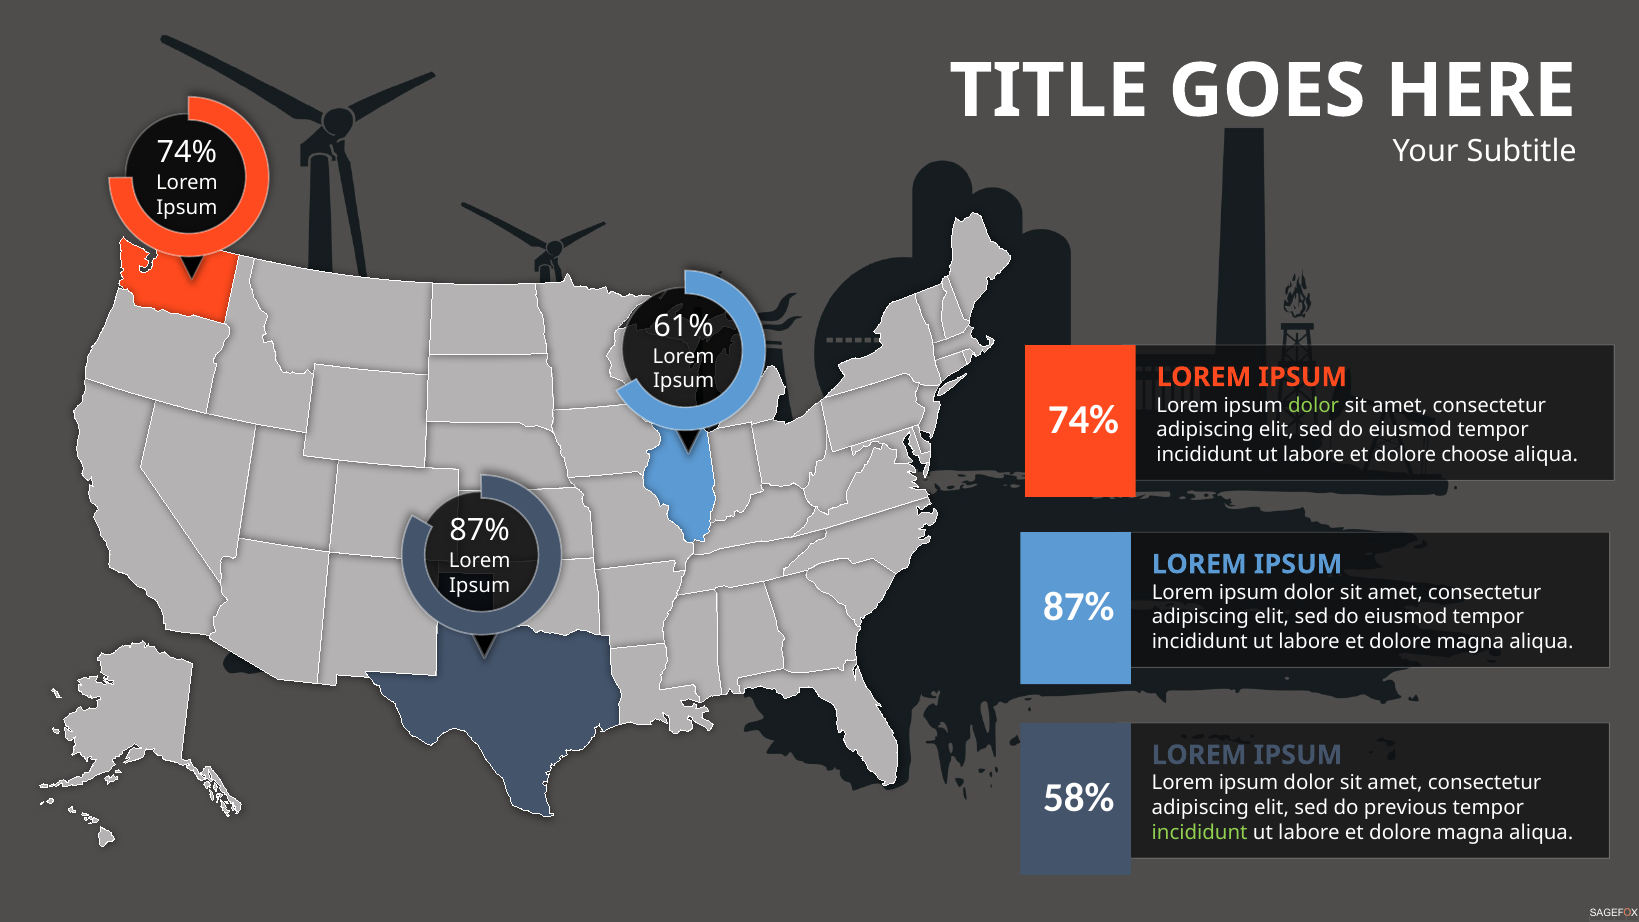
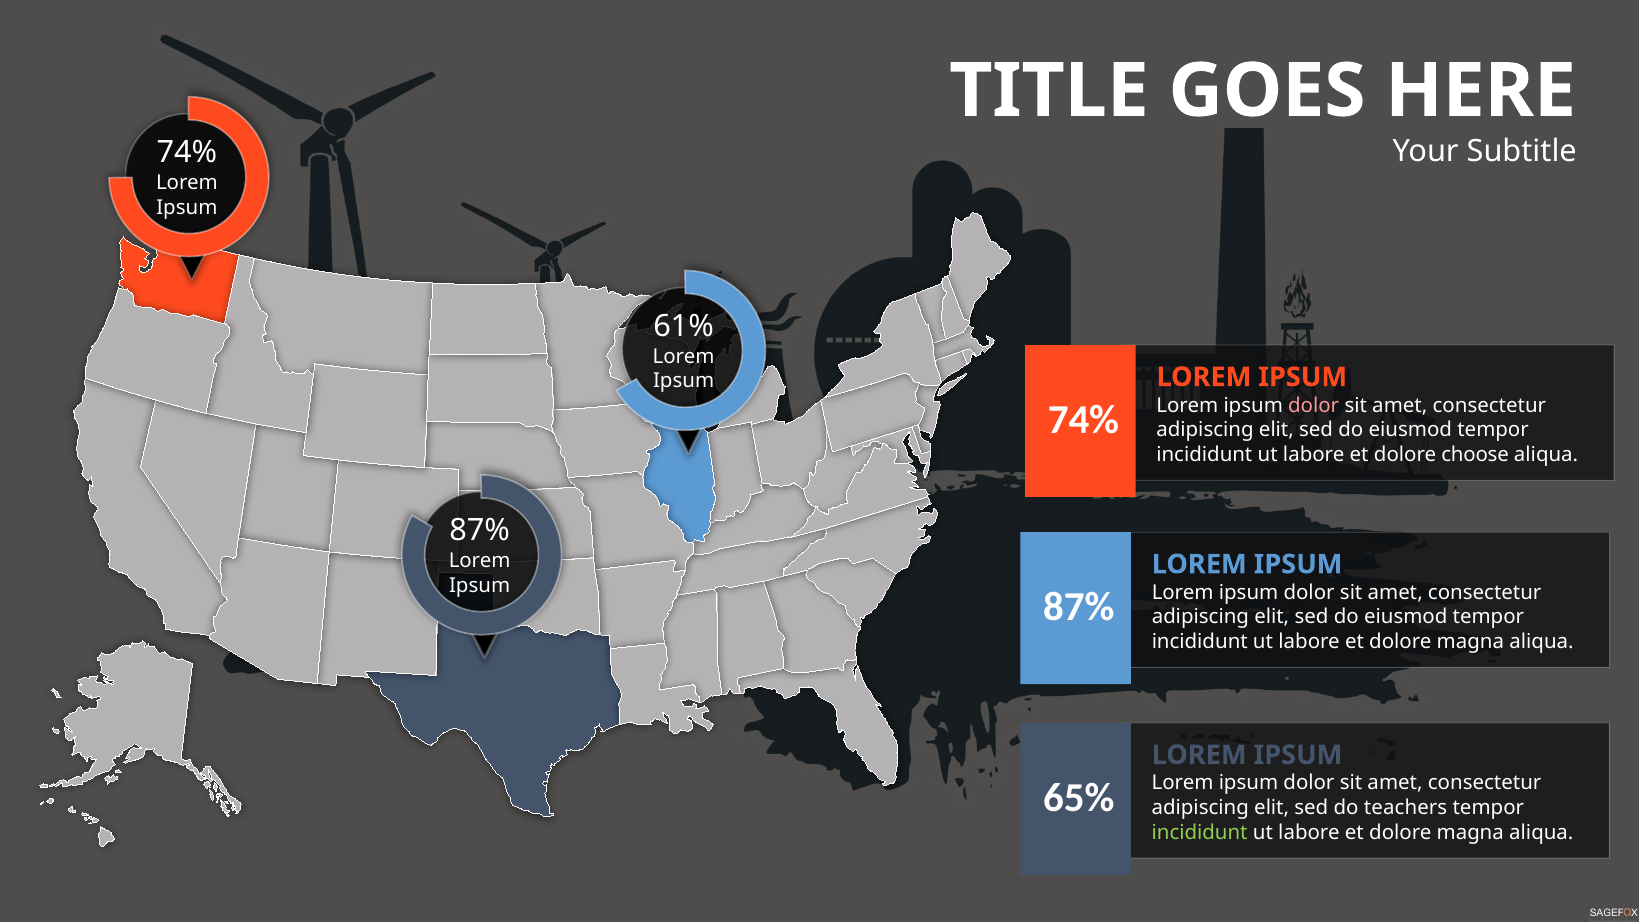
dolor colour: light green -> pink (1314, 405)
58%: 58% -> 65% (1079, 798)
previous: previous -> teachers (1406, 808)
